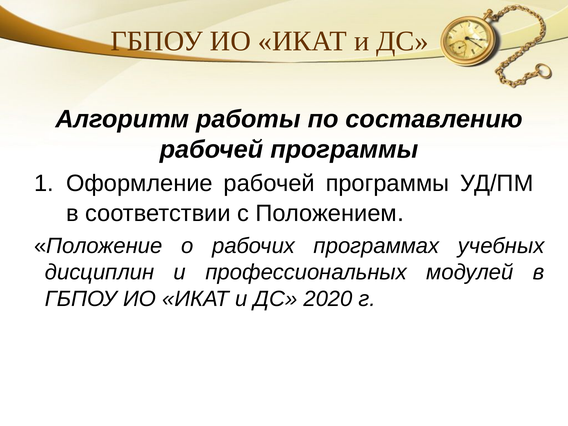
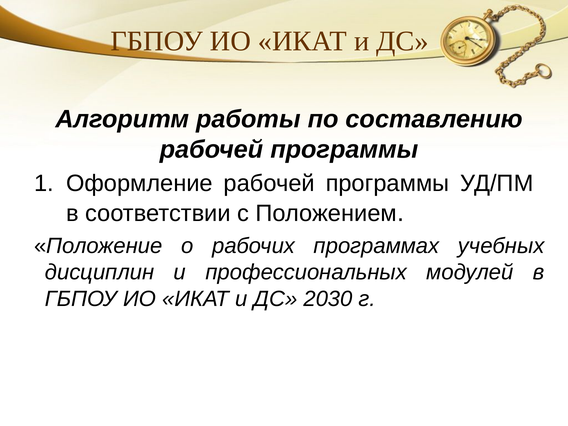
2020: 2020 -> 2030 (328, 299)
